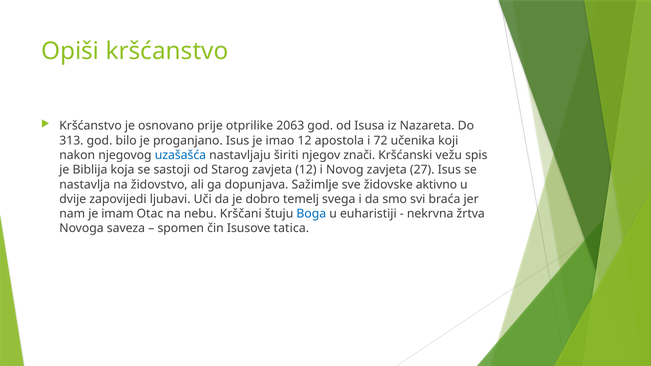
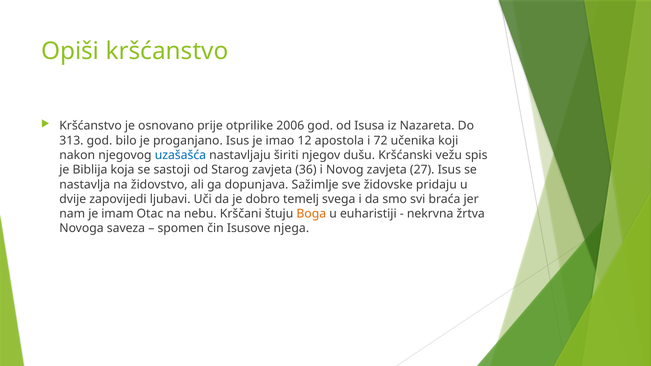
2063: 2063 -> 2006 (290, 126)
znači: znači -> dušu (359, 155)
zavjeta 12: 12 -> 36 (306, 170)
aktivno: aktivno -> pridaju (436, 185)
Boga colour: blue -> orange (311, 214)
tatica: tatica -> njega (291, 229)
